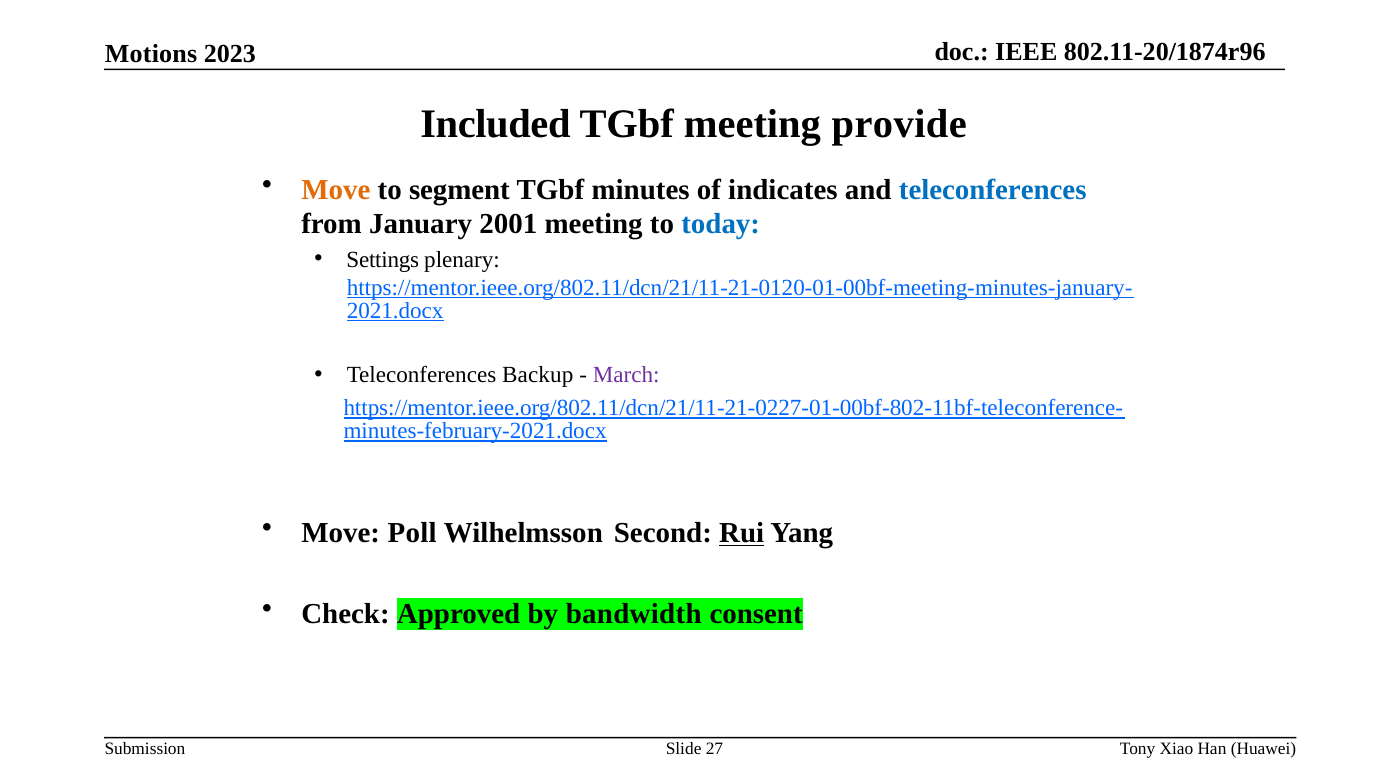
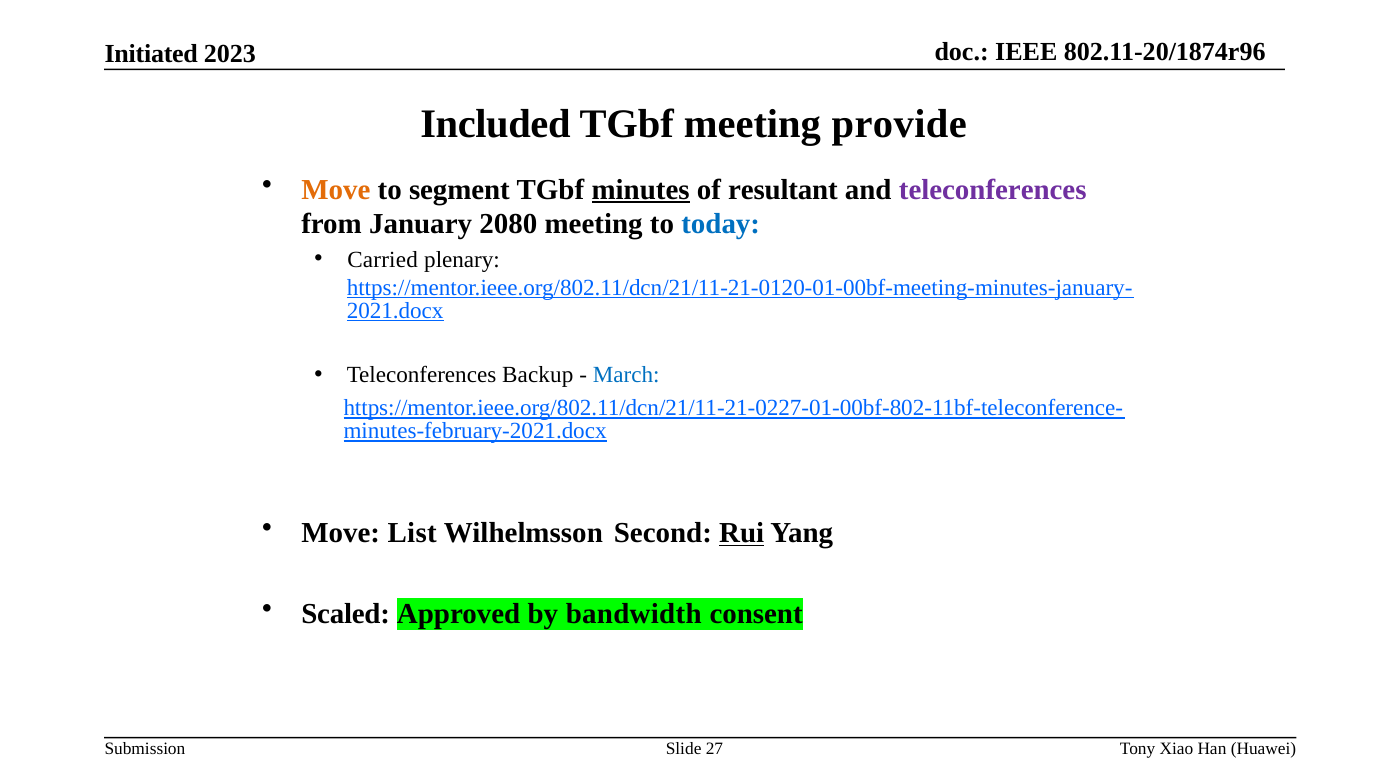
Motions: Motions -> Initiated (151, 54)
minutes underline: none -> present (641, 190)
indicates: indicates -> resultant (783, 190)
teleconferences colour: blue -> purple (993, 190)
2001: 2001 -> 2080 (508, 224)
Settings: Settings -> Carried (383, 260)
March colour: purple -> blue (626, 375)
Poll: Poll -> List (412, 533)
Check: Check -> Scaled (346, 614)
